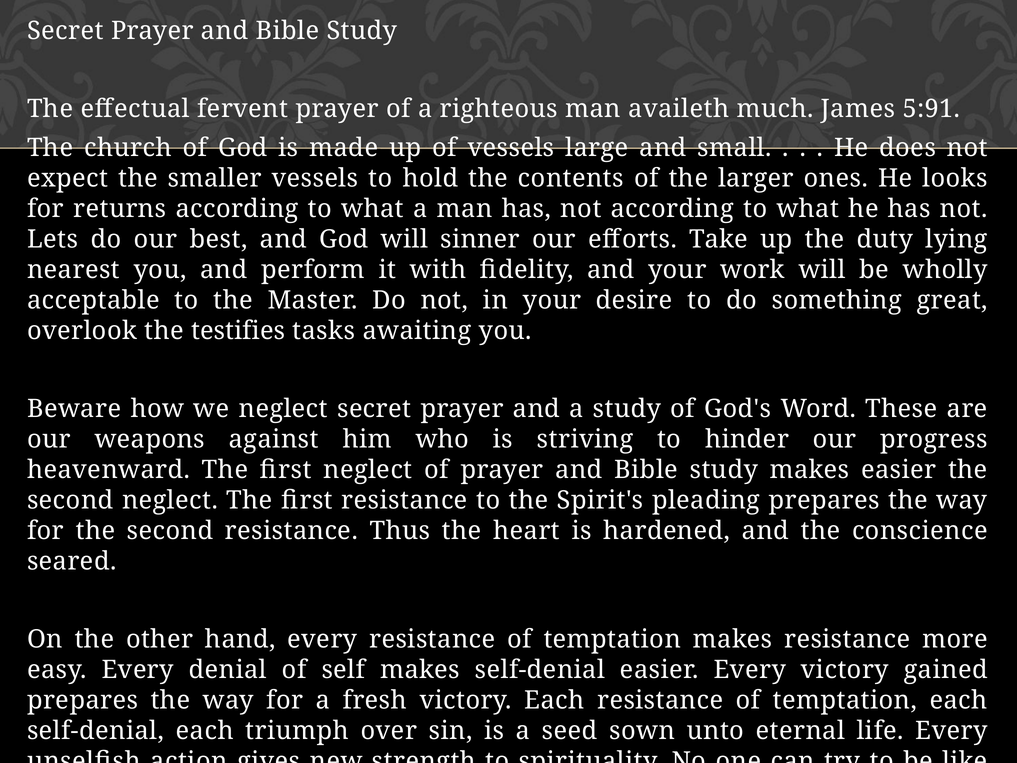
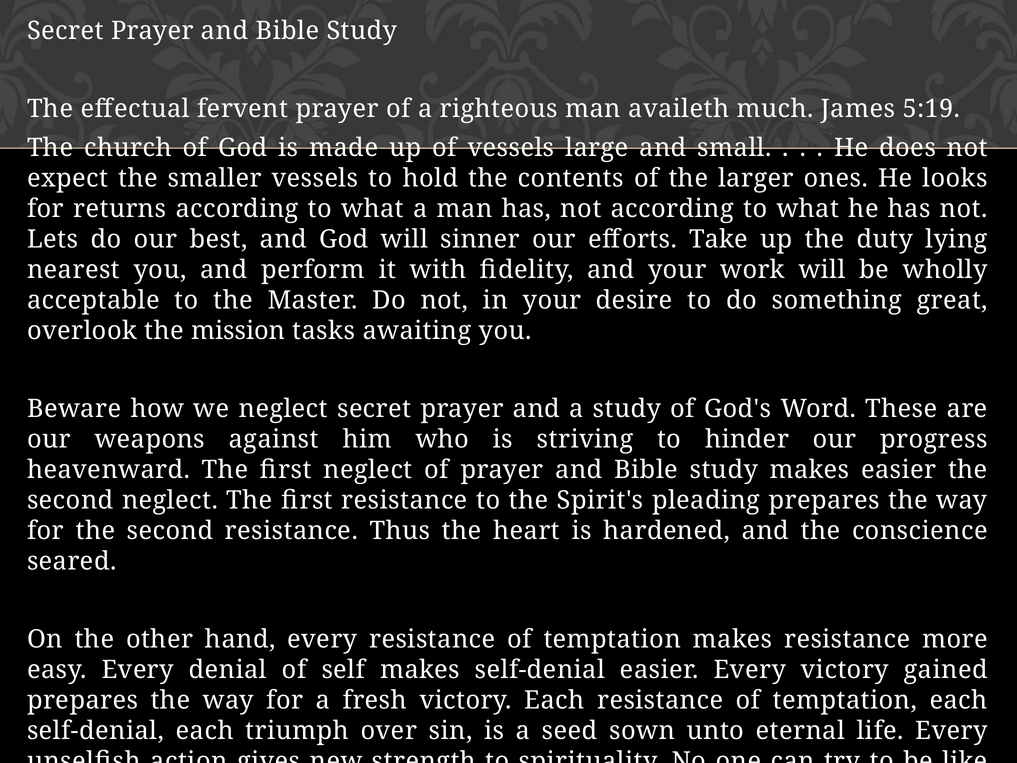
5:91: 5:91 -> 5:19 (931, 109)
testifies: testifies -> mission (238, 331)
